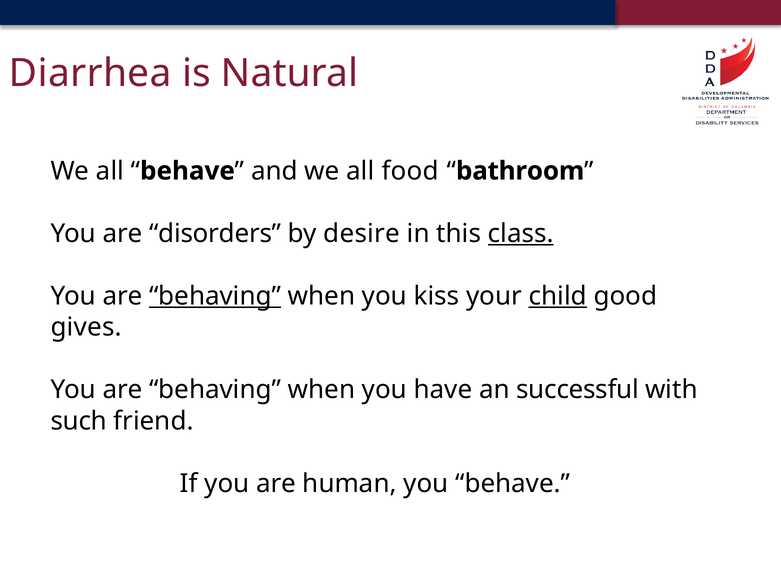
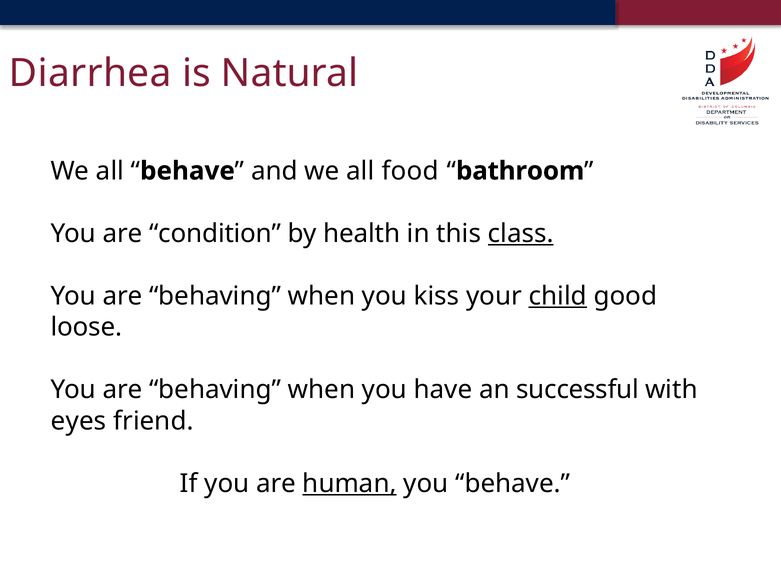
disorders: disorders -> condition (215, 233)
desire: desire -> health (362, 233)
behaving underline: present -> none (215, 296)
gives: gives -> loose (87, 327)
such: such -> eyes (79, 421)
human underline: none -> present (350, 483)
